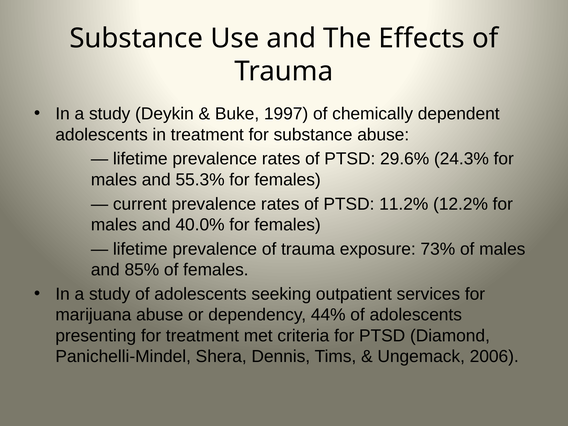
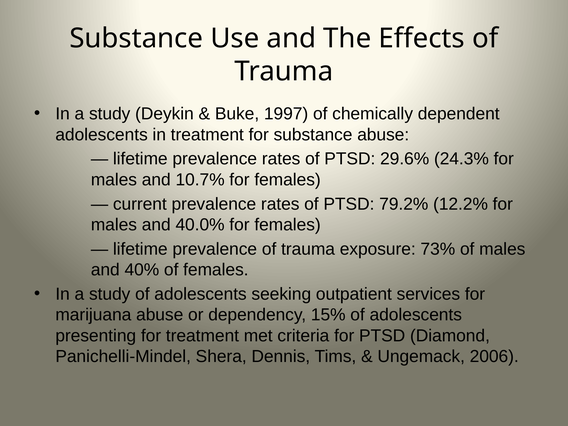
55.3%: 55.3% -> 10.7% (200, 180)
11.2%: 11.2% -> 79.2% (404, 204)
85%: 85% -> 40% (142, 270)
44%: 44% -> 15% (328, 315)
